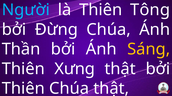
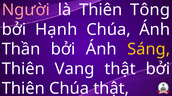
Người colour: light blue -> pink (26, 10)
Đừng: Đừng -> Hạnh (56, 30)
Xưng: Xưng -> Vang (75, 69)
